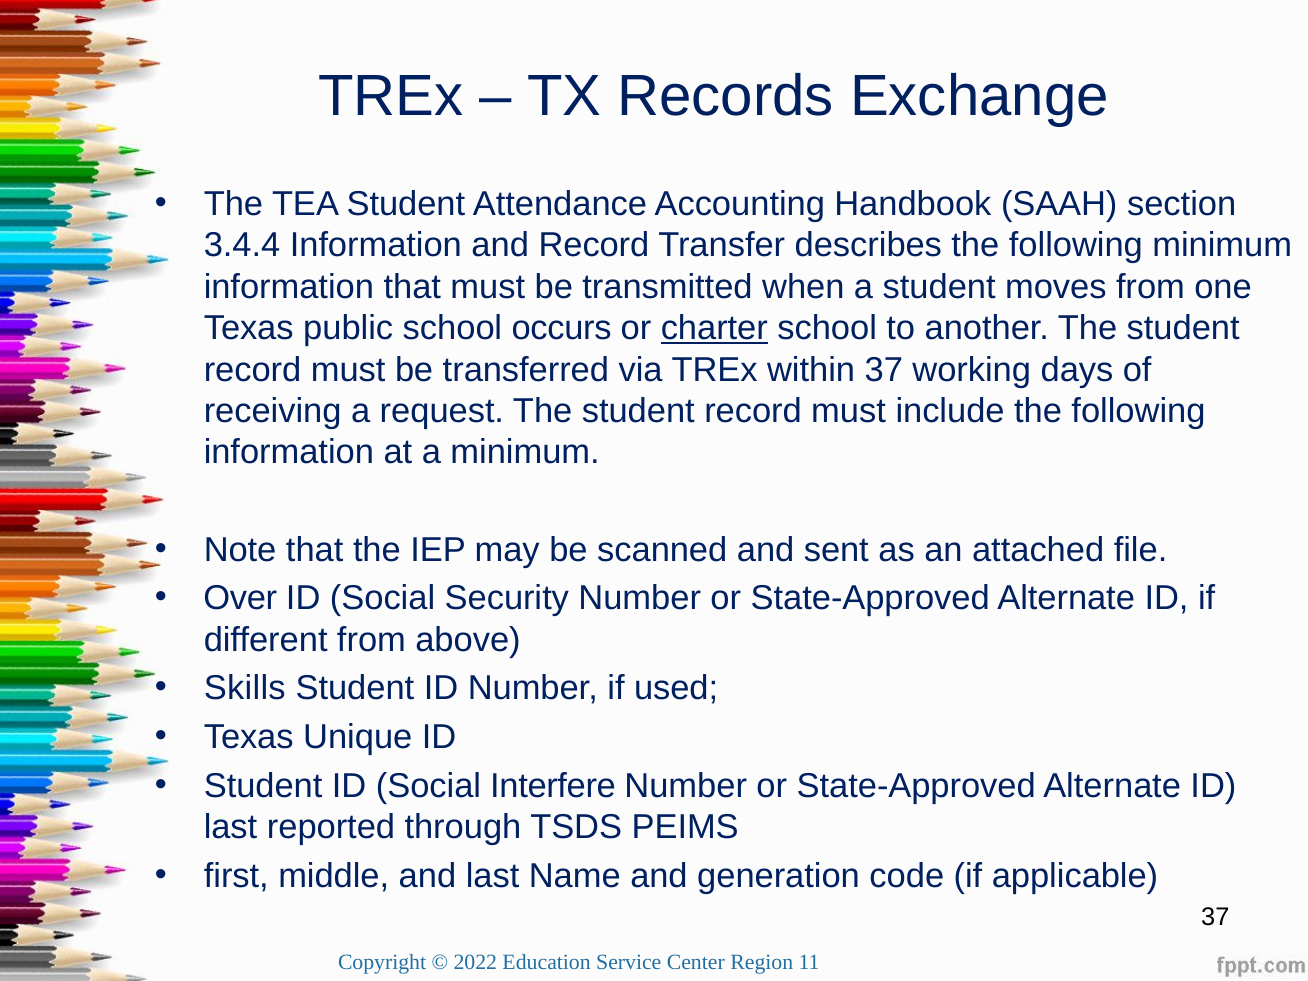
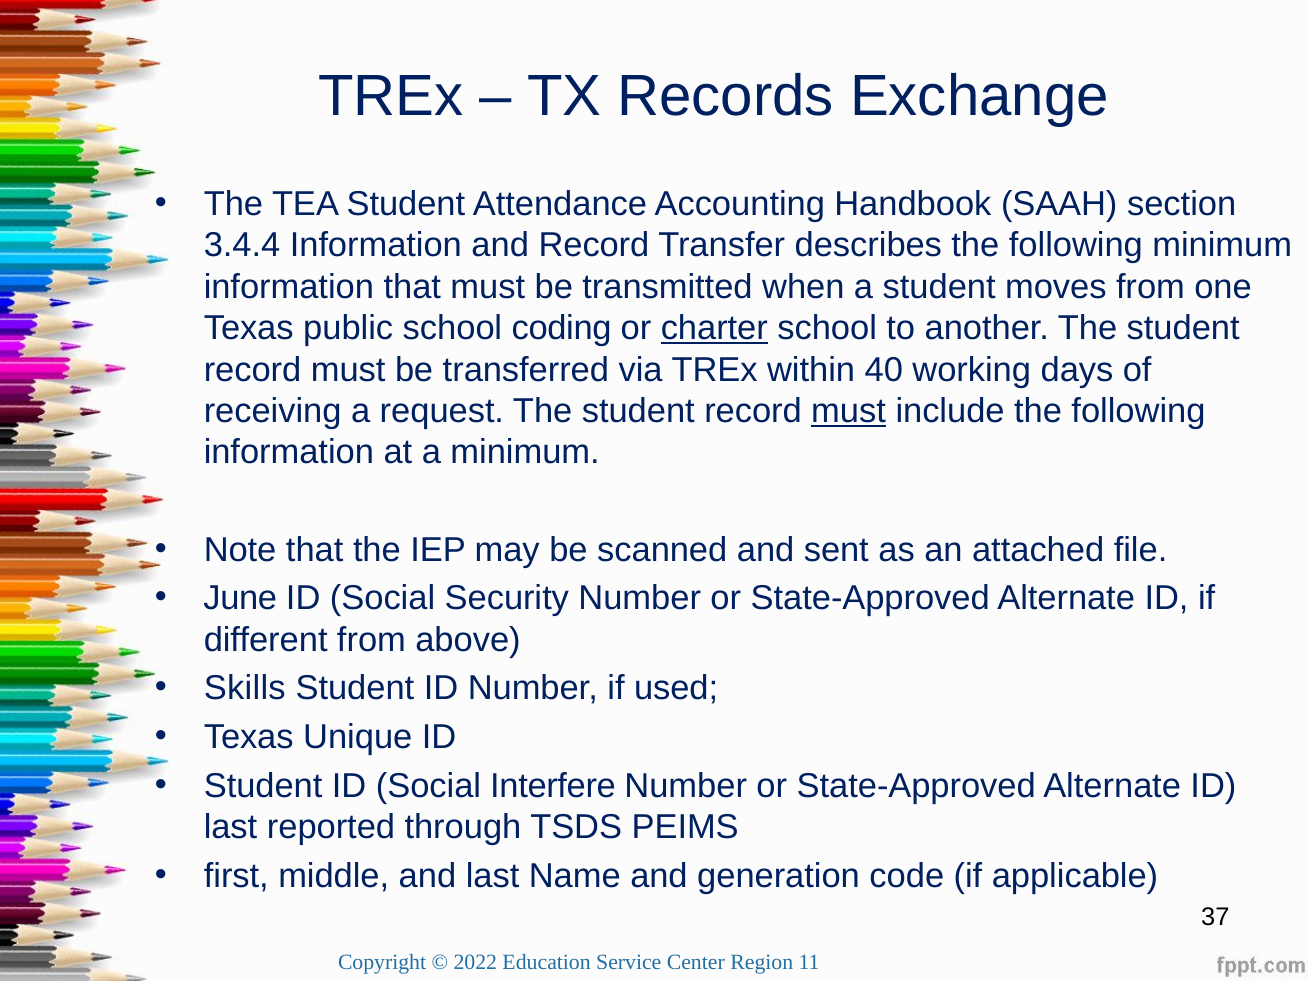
occurs: occurs -> coding (562, 328)
within 37: 37 -> 40 (884, 370)
must underline: none -> present (849, 411)
Over: Over -> June (240, 598)
